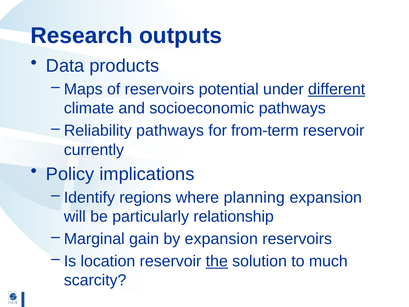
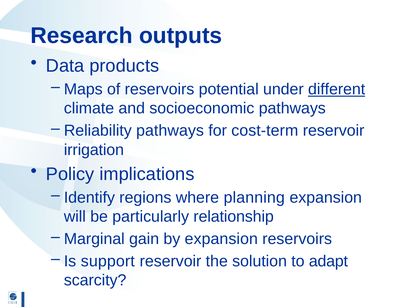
from-term: from-term -> cost-term (265, 131)
currently: currently -> irrigation (94, 150)
location: location -> support (108, 261)
the underline: present -> none (217, 261)
much: much -> adapt (328, 261)
